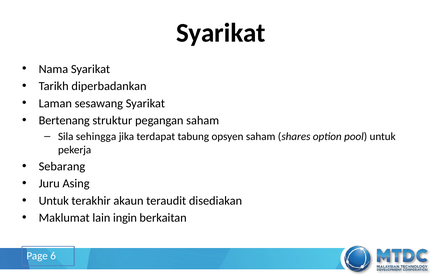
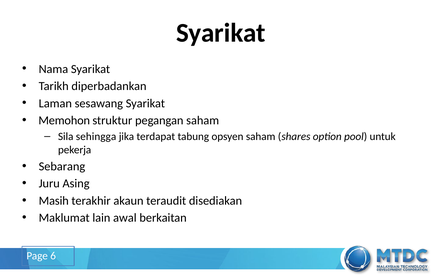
Bertenang: Bertenang -> Memohon (64, 121)
Untuk: Untuk -> Masih (54, 201)
ingin: ingin -> awal (125, 218)
